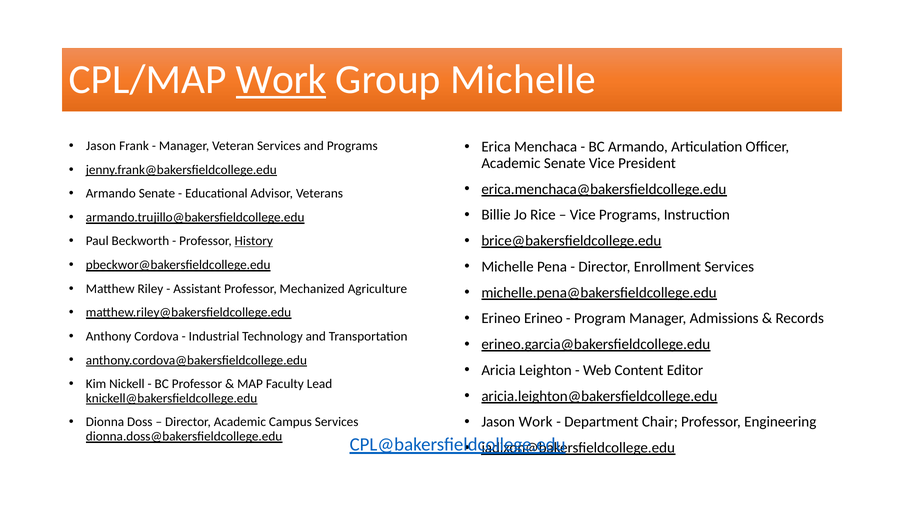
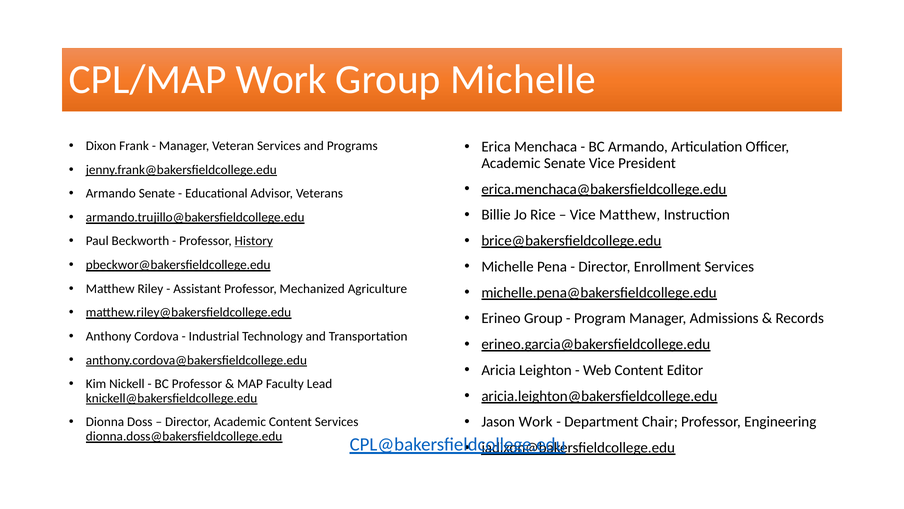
Work underline: present -> none (281, 79)
Jason: Jason -> Dixon (101, 146)
Vice Programs: Programs -> Matthew (630, 215)
Erineo Erineo: Erineo -> Group (543, 318)
Academic Campus: Campus -> Content (290, 422)
